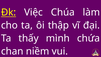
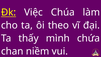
thập: thập -> theo (58, 25)
